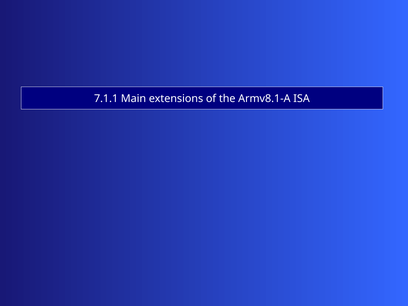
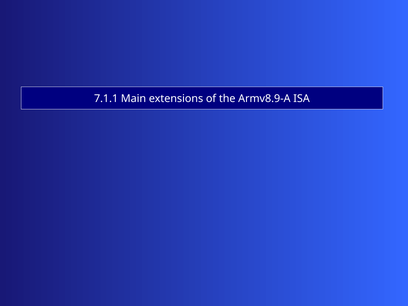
Armv8.1-A: Armv8.1-A -> Armv8.9-A (264, 99)
